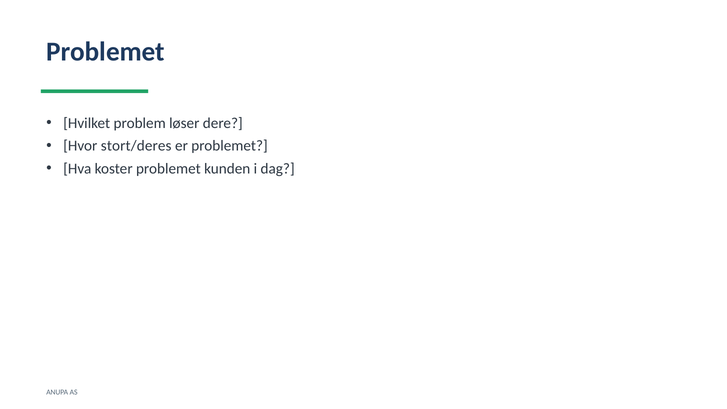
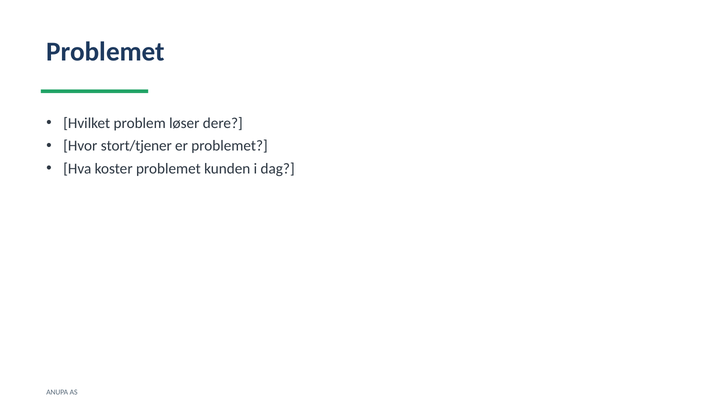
stort/deres: stort/deres -> stort/tjener (136, 146)
